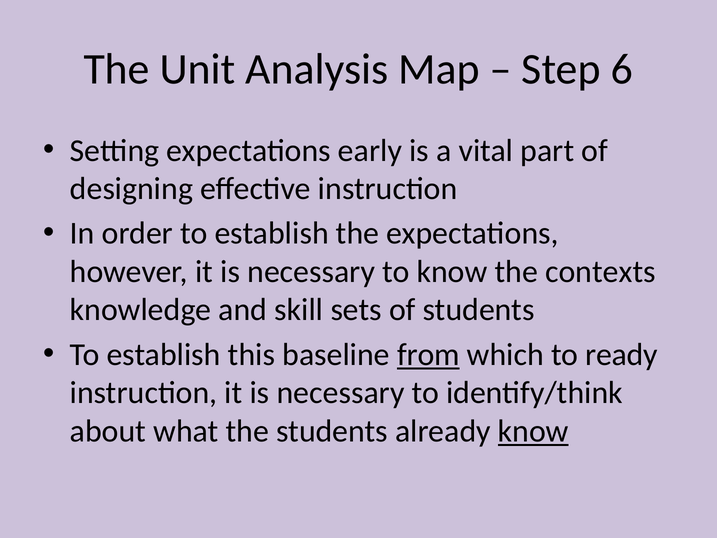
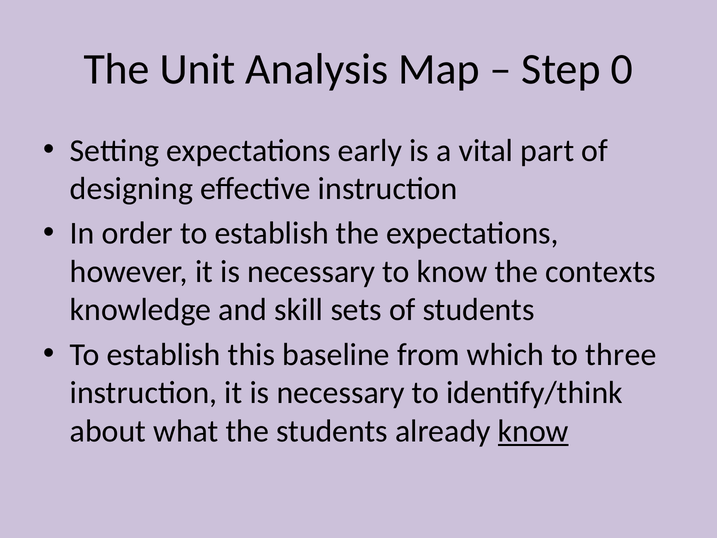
6: 6 -> 0 (622, 69)
from underline: present -> none (428, 354)
ready: ready -> three (621, 354)
